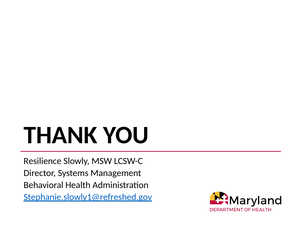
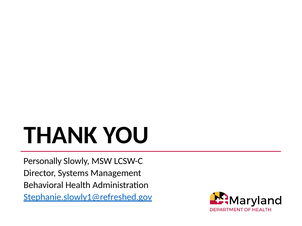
Resilience: Resilience -> Personally (43, 161)
